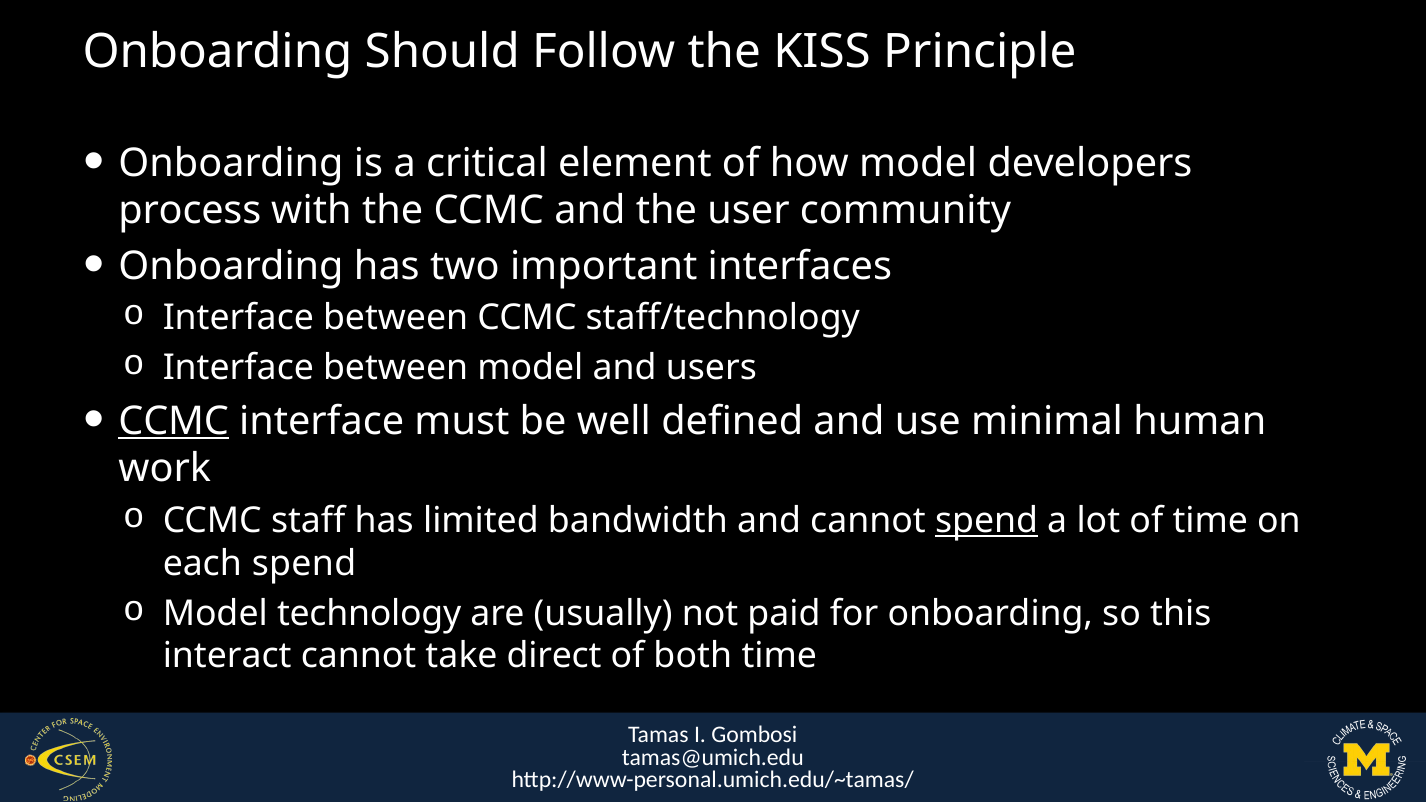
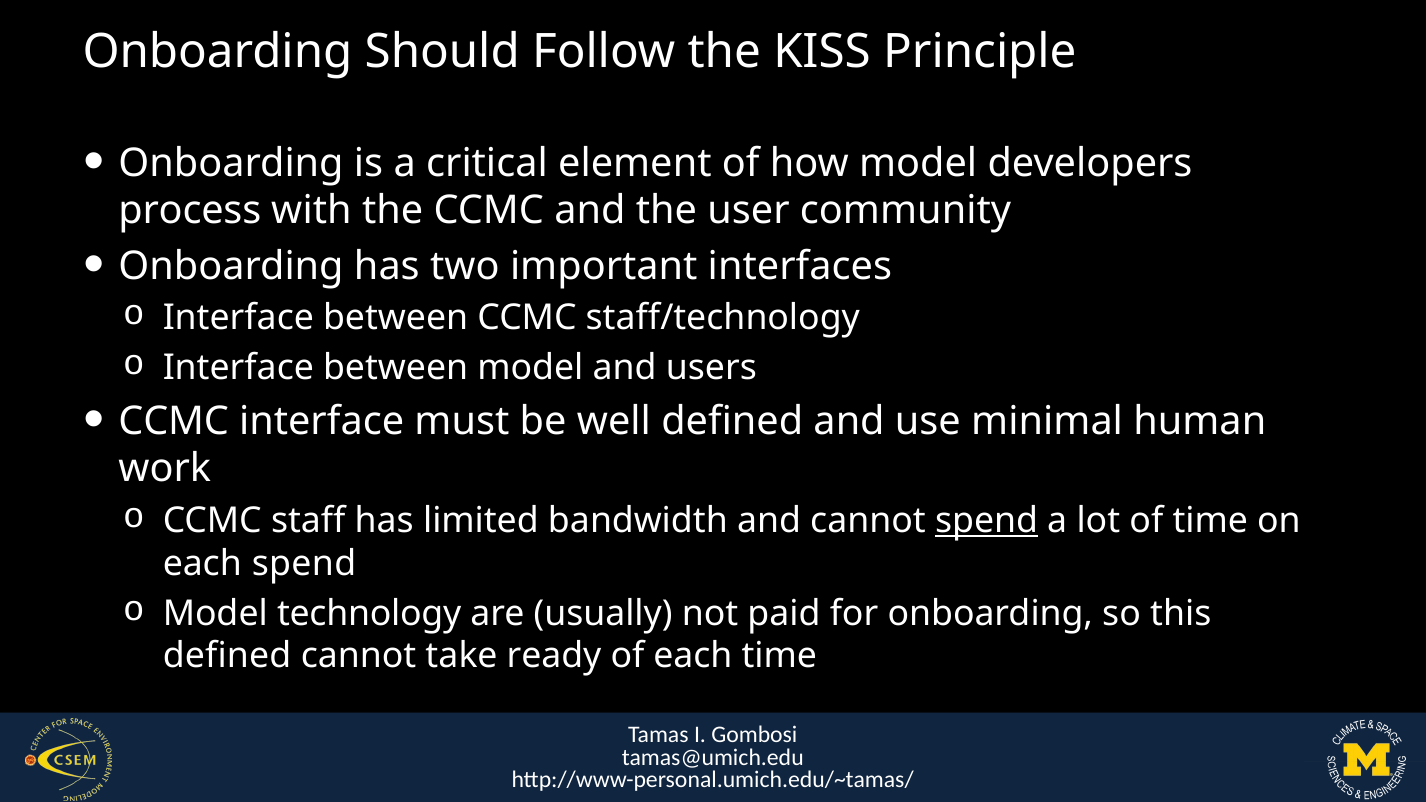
CCMC underline: present -> none (174, 421)
interact: interact -> defined (227, 656)
direct: direct -> ready (554, 656)
of both: both -> each (693, 656)
